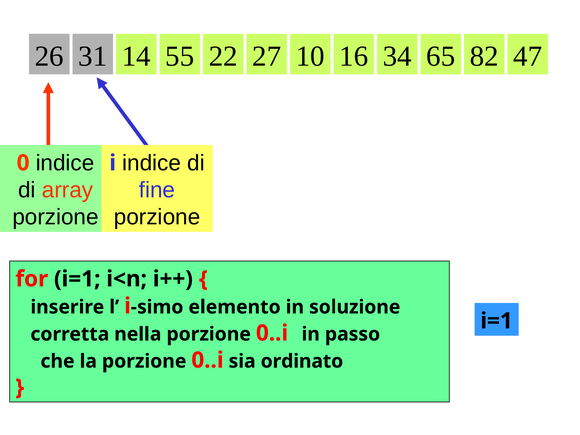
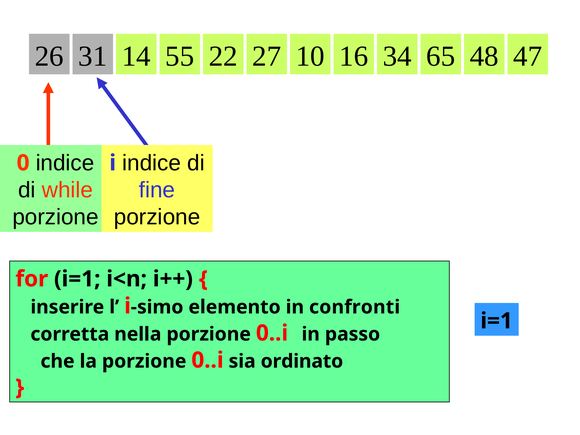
82: 82 -> 48 (484, 56)
array: array -> while (67, 190)
soluzione: soluzione -> confronti (355, 307)
